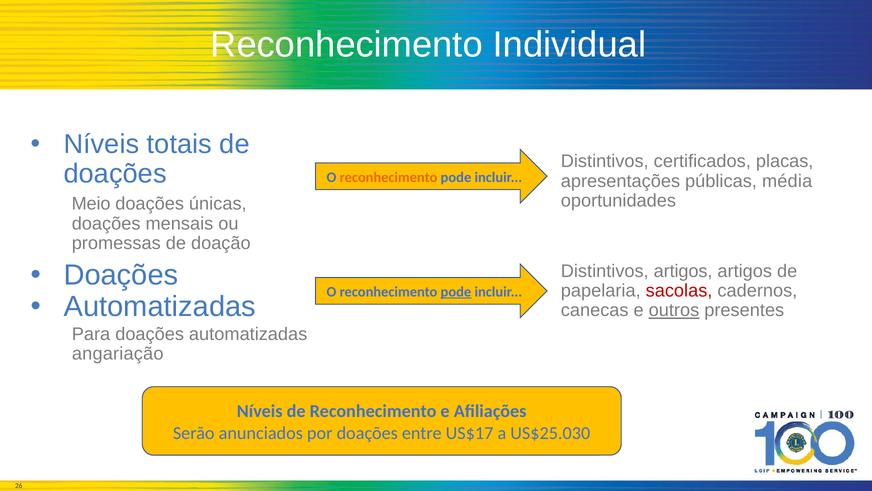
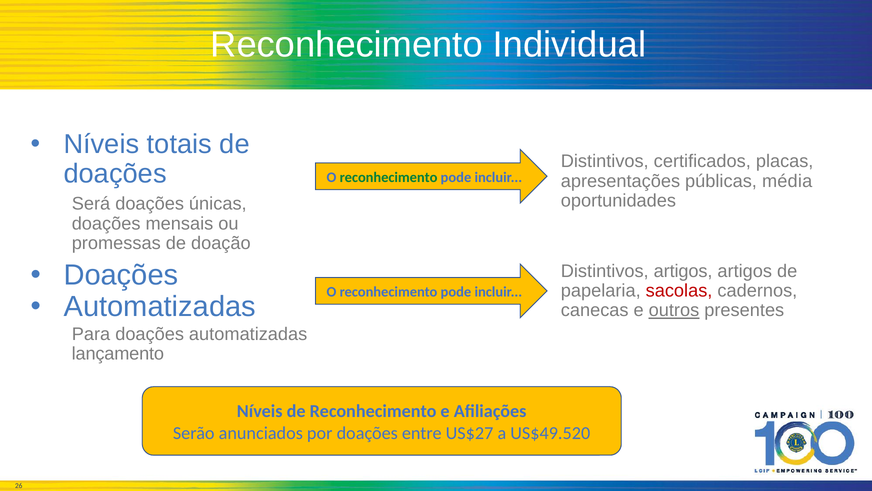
reconhecimento colour: orange -> green (389, 177)
Meio: Meio -> Será (91, 204)
pode underline: present -> none (456, 292)
angariação: angariação -> lançamento (118, 353)
US$17: US$17 -> US$27 (470, 433)
US$25.030: US$25.030 -> US$49.520 (550, 433)
